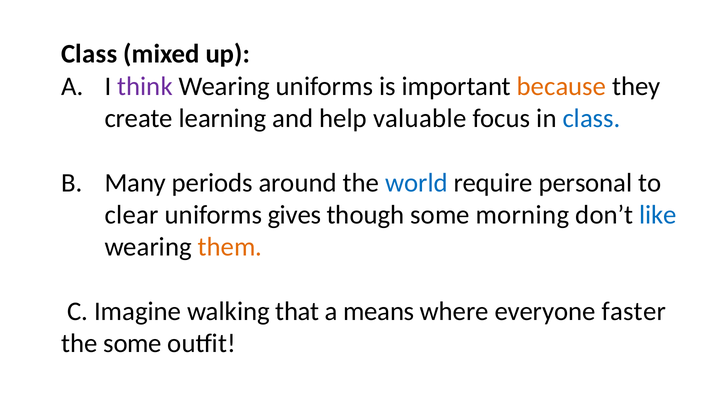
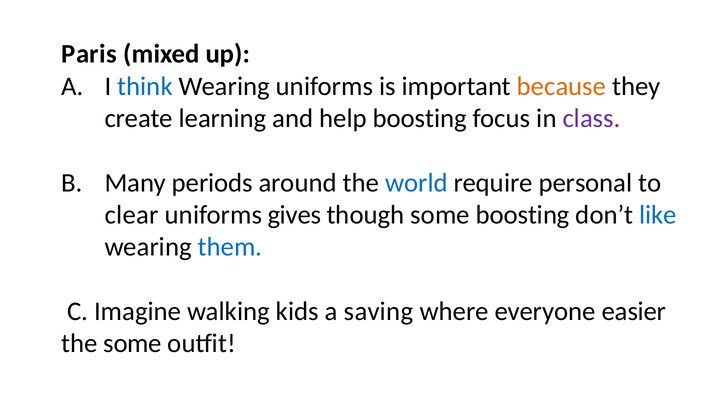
Class: Class -> Paris (89, 54)
think colour: purple -> blue (145, 86)
help valuable: valuable -> boosting (420, 118)
class colour: blue -> purple (592, 118)
some morning: morning -> boosting (523, 215)
them colour: orange -> blue (230, 247)
that: that -> kids (297, 311)
means: means -> saving (379, 311)
faster: faster -> easier (634, 311)
